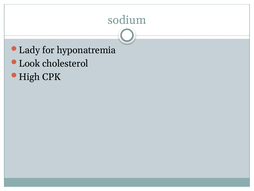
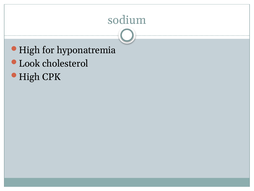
Lady: Lady -> High (29, 50)
